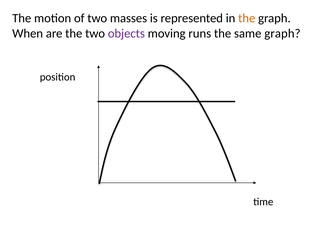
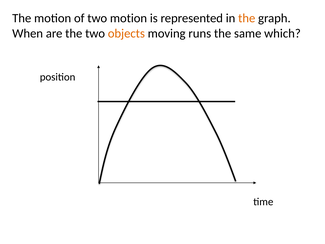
two masses: masses -> motion (129, 18)
objects colour: purple -> orange (126, 33)
same graph: graph -> which (282, 33)
